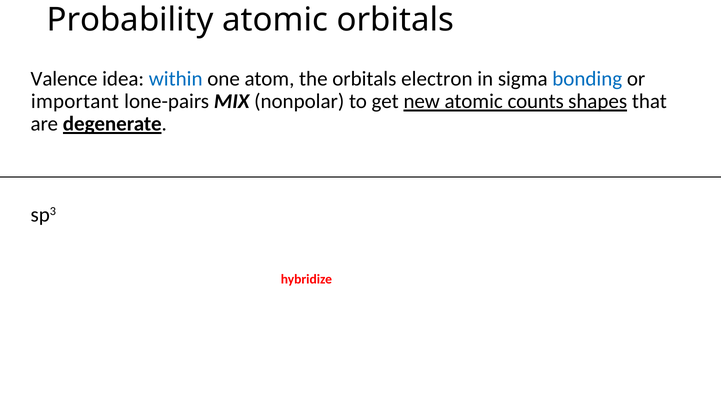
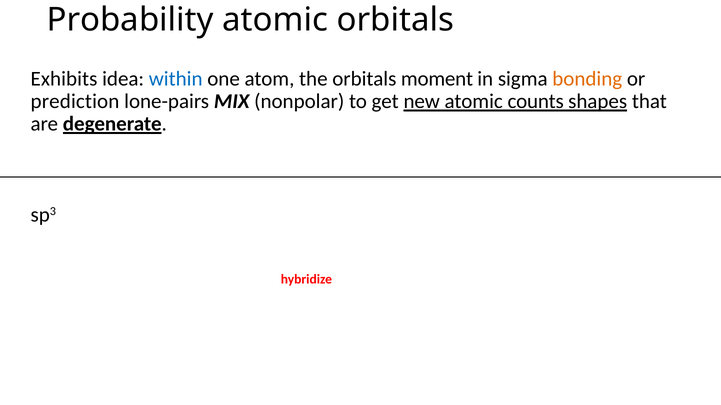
Valence: Valence -> Exhibits (64, 79)
electron: electron -> moment (437, 79)
bonding colour: blue -> orange (587, 79)
important: important -> prediction (75, 102)
